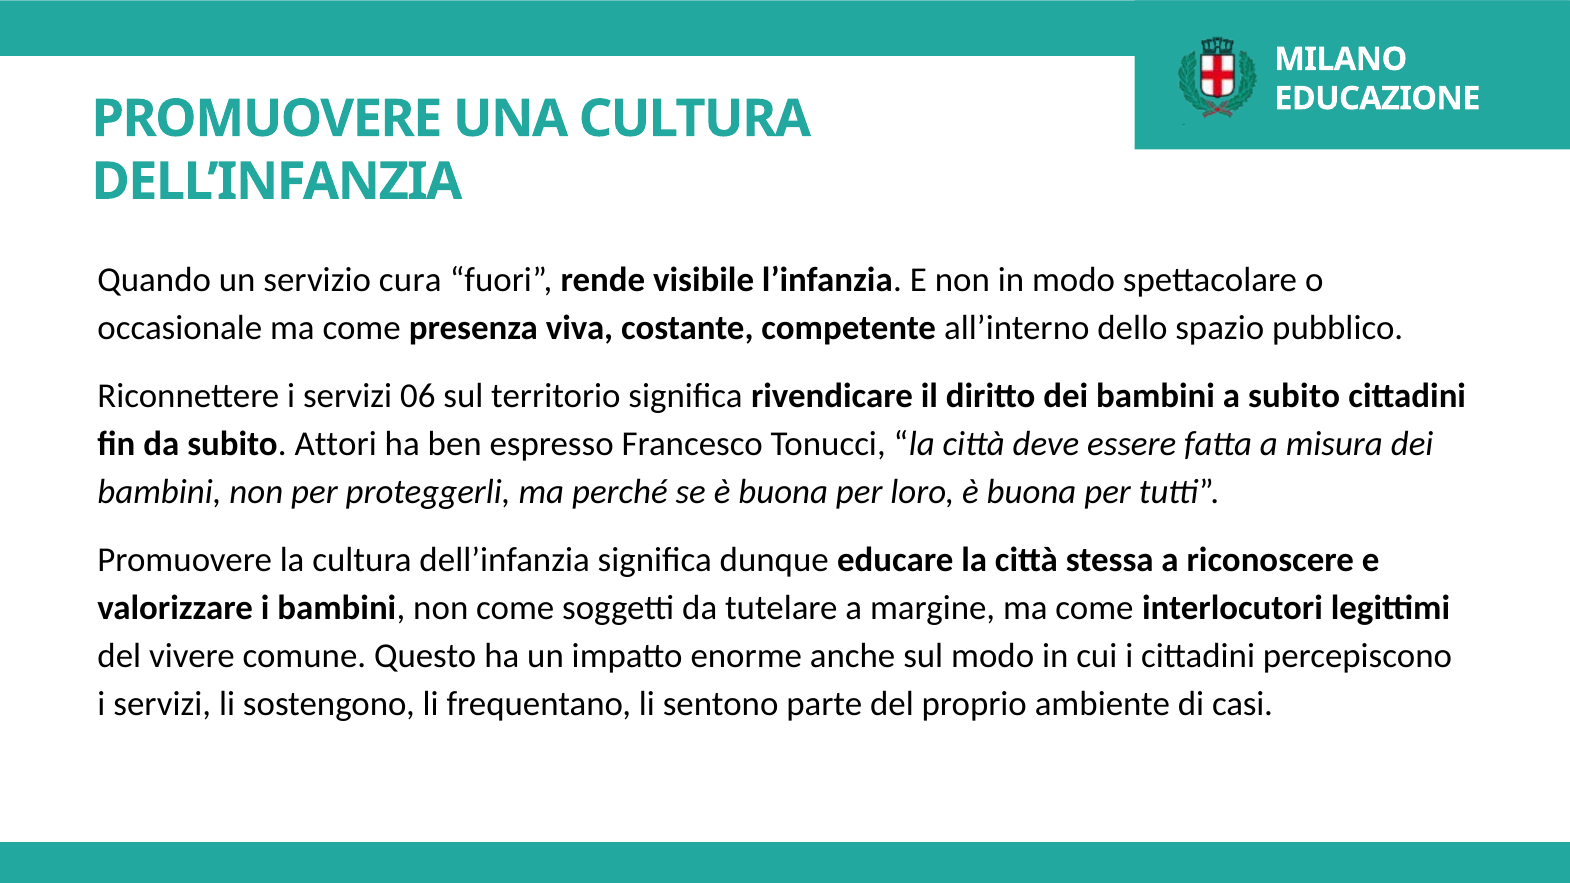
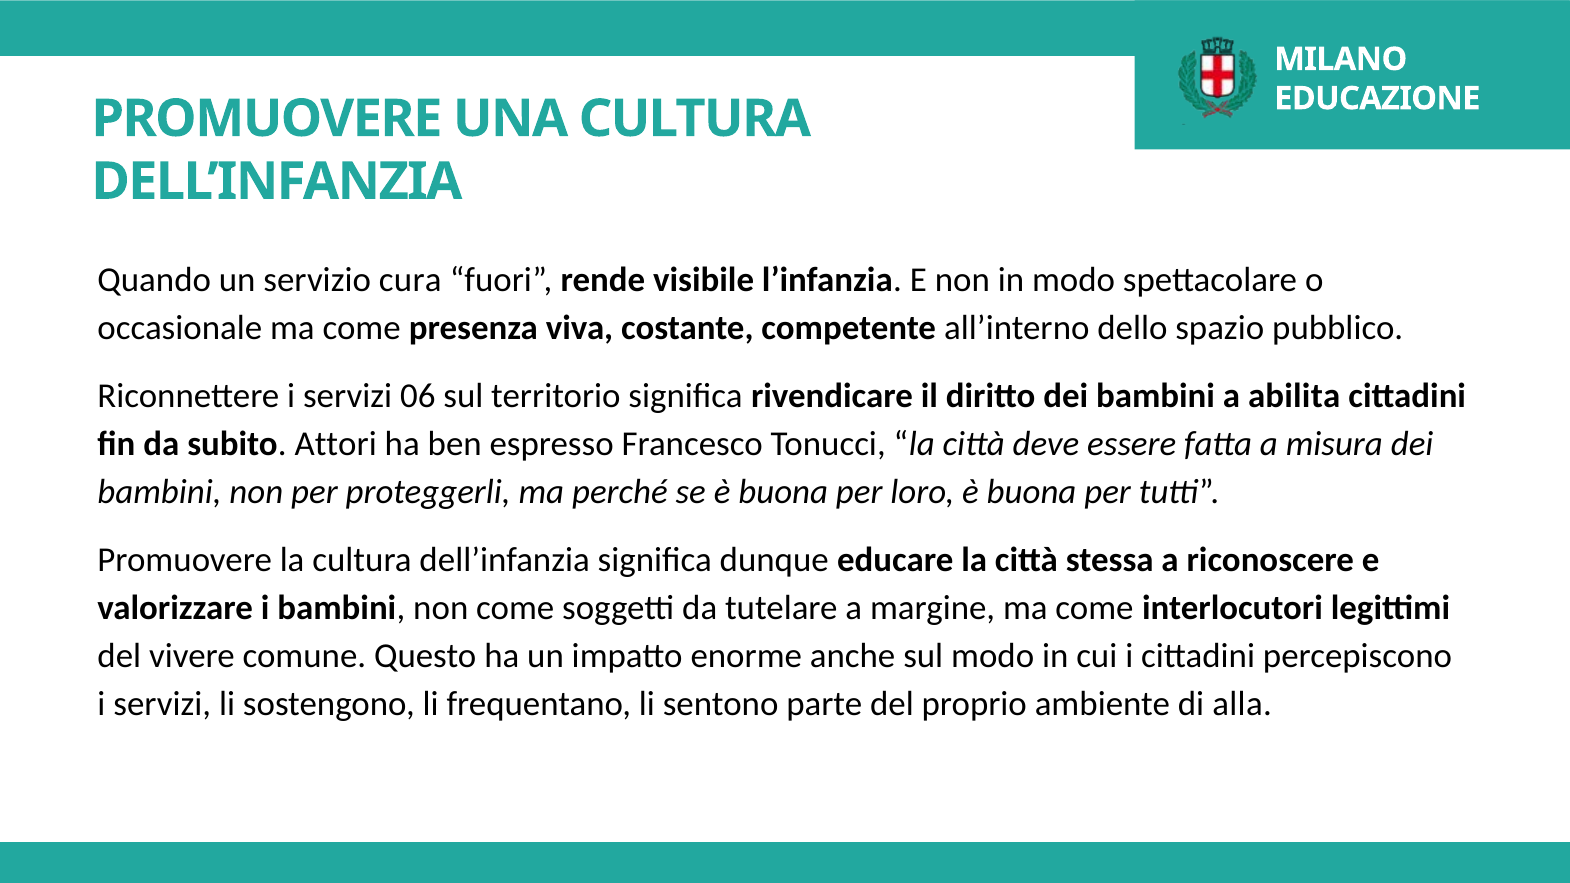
a subito: subito -> abilita (1294, 396)
casi: casi -> alla (1242, 704)
